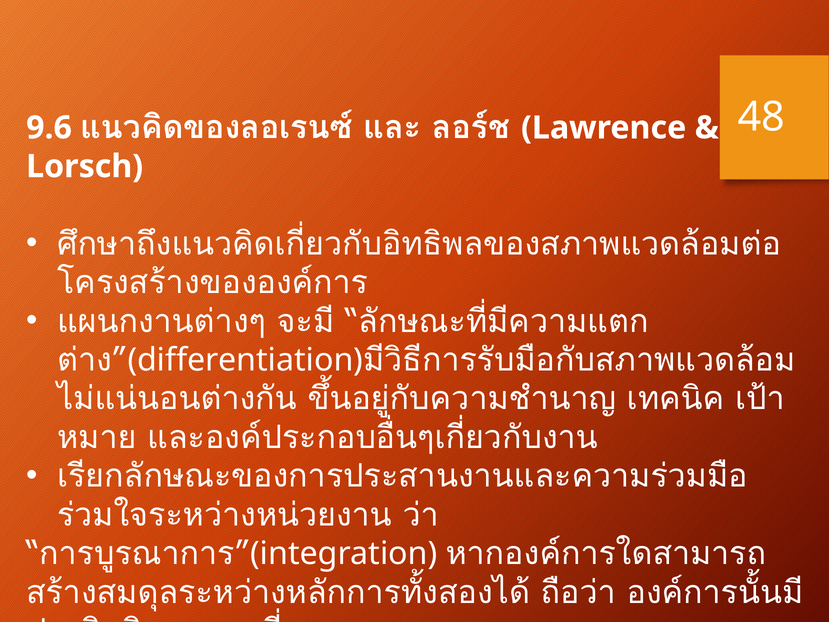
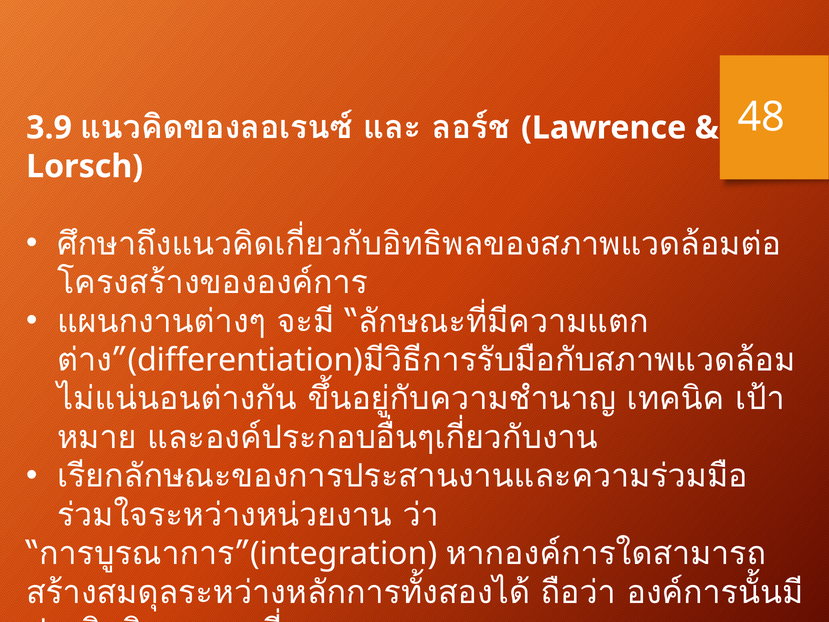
9.6: 9.6 -> 3.9 (49, 128)
